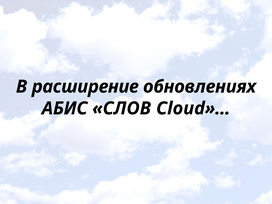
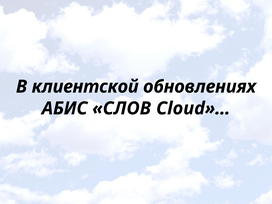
расширение: расширение -> клиентской (85, 87)
